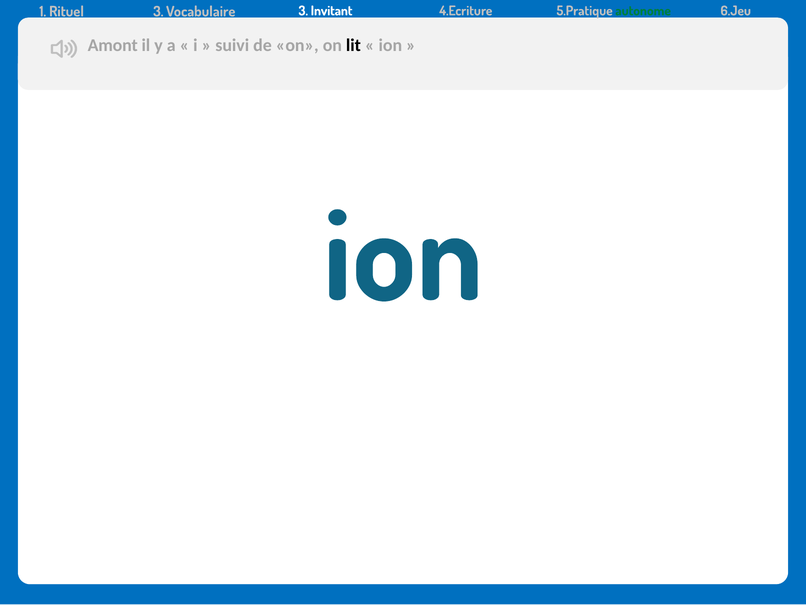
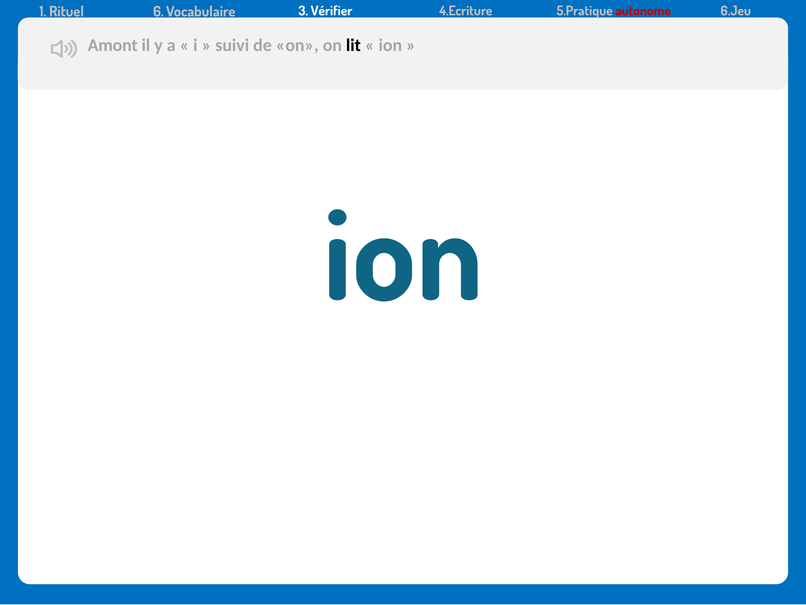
Rituel 3: 3 -> 6 (158, 12)
Invitant: Invitant -> Vérifier (332, 11)
autonome colour: green -> red (643, 11)
